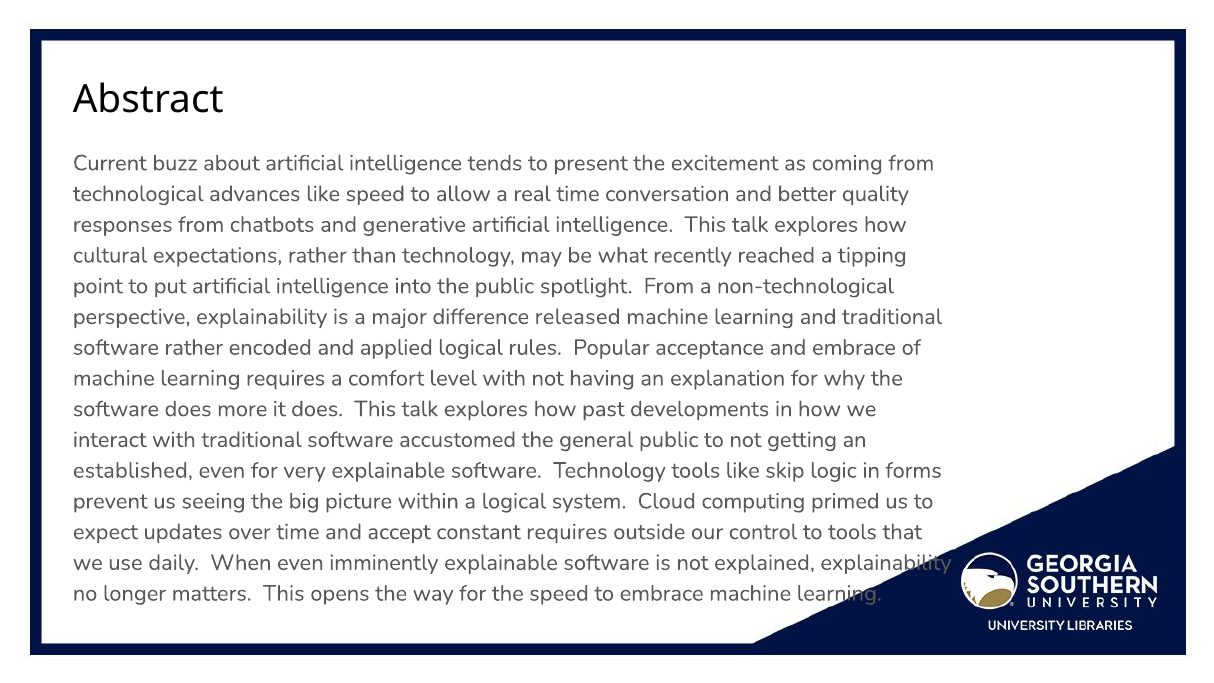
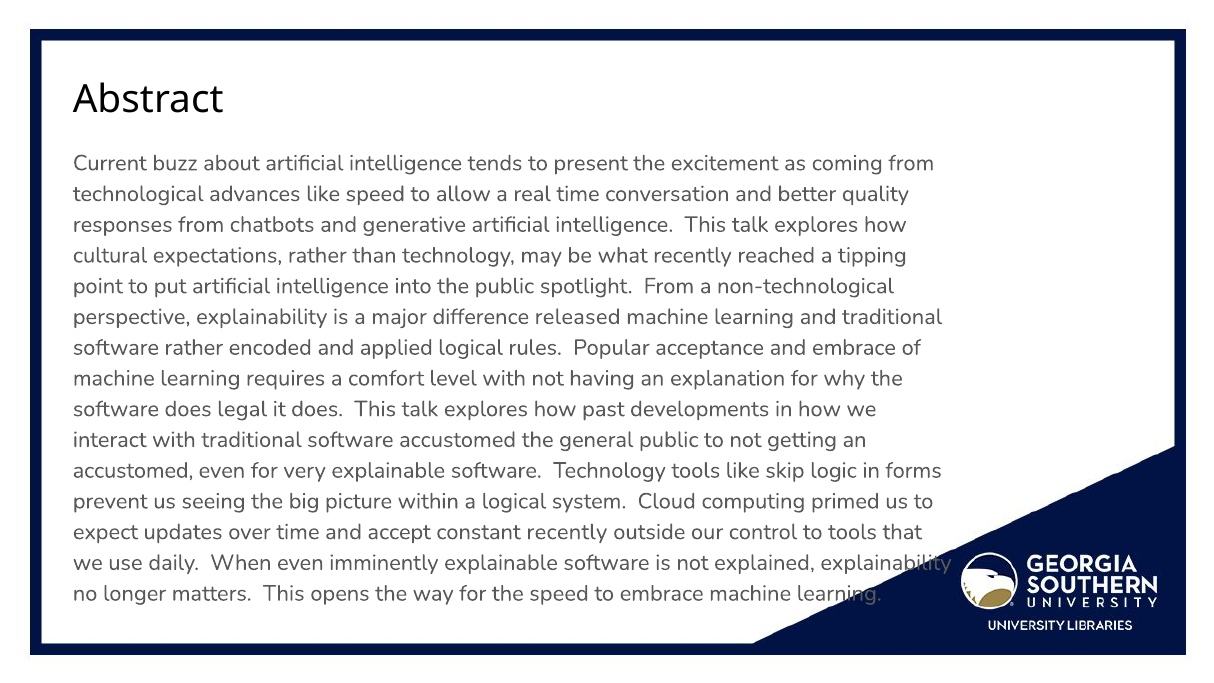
more: more -> legal (242, 409)
established: established -> accustomed (133, 470)
constant requires: requires -> recently (567, 532)
